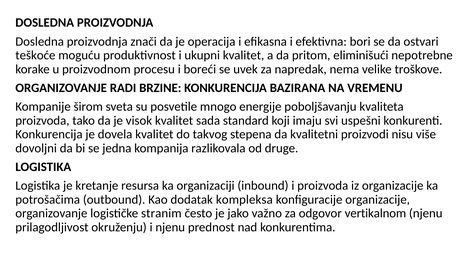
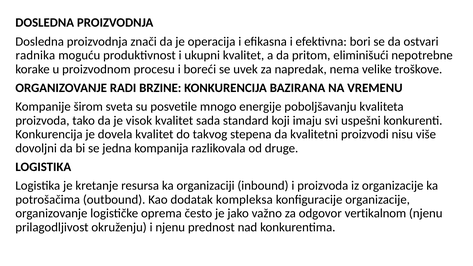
teškoće: teškoće -> radnika (35, 55)
stranim: stranim -> oprema (161, 213)
